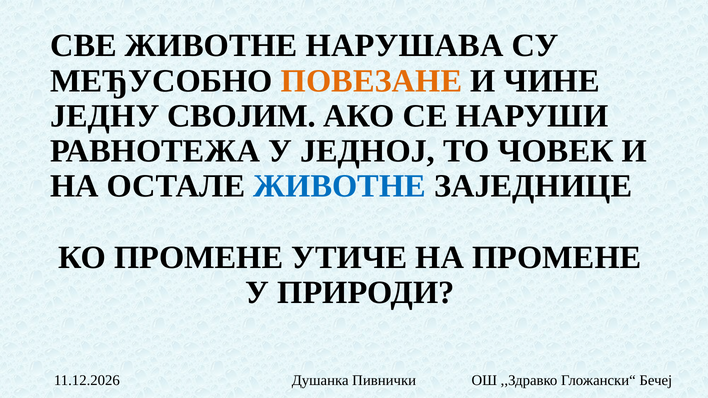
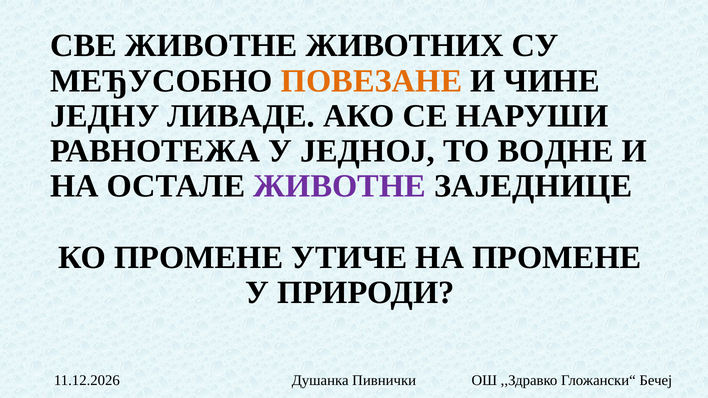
НАРУШАВА: НАРУШАВА -> ЖИВОТНИХ (405, 46)
СВОЈИМ: СВОЈИМ -> ЛИВАДЕ (241, 116)
ЧОВЕК: ЧОВЕК -> ВОДНЕ (556, 151)
ЖИВОТНЕ colour: blue -> purple (340, 186)
